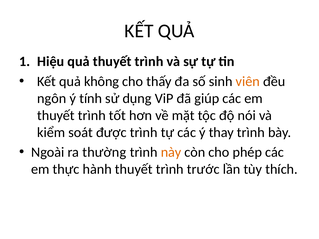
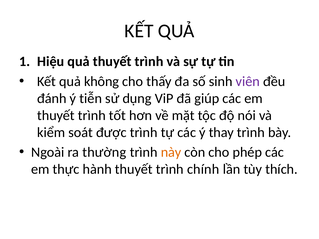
viên colour: orange -> purple (248, 81)
ngôn: ngôn -> đánh (52, 99)
tính: tính -> tiễn (91, 99)
trước: trước -> chính (203, 169)
